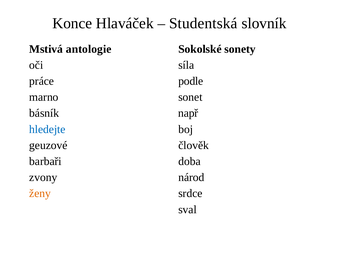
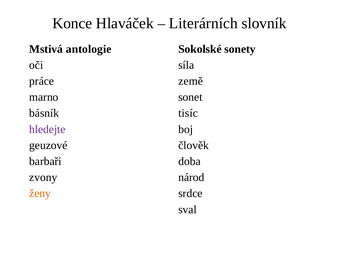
Studentská: Studentská -> Literárních (203, 23)
podle: podle -> země (191, 81)
např: např -> tisíc (188, 113)
hledejte colour: blue -> purple (47, 129)
